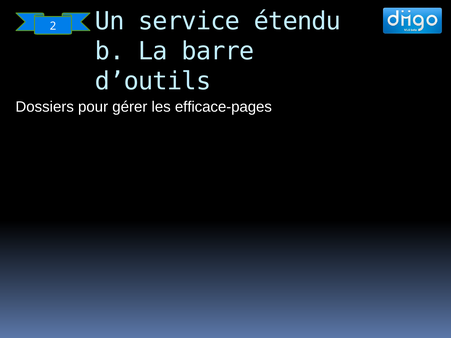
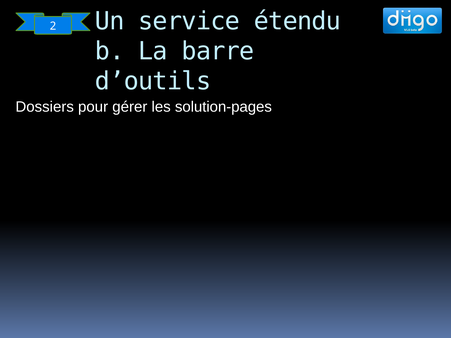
efficace-pages: efficace-pages -> solution-pages (223, 107)
